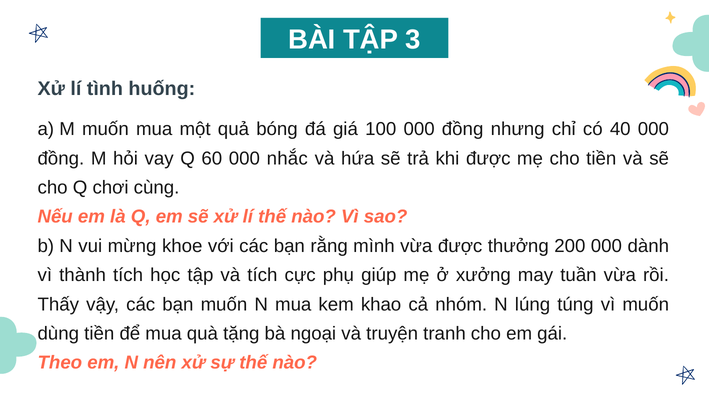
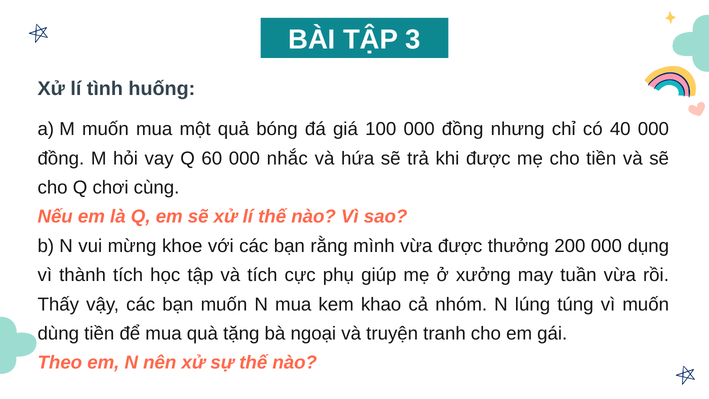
dành: dành -> dụng (648, 246)
